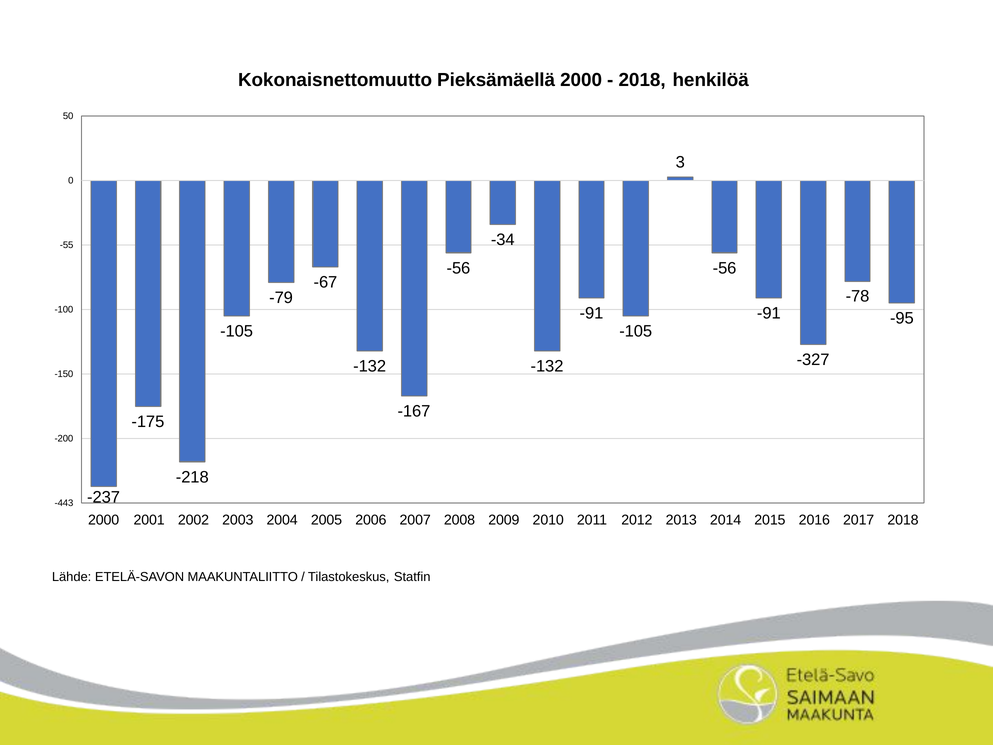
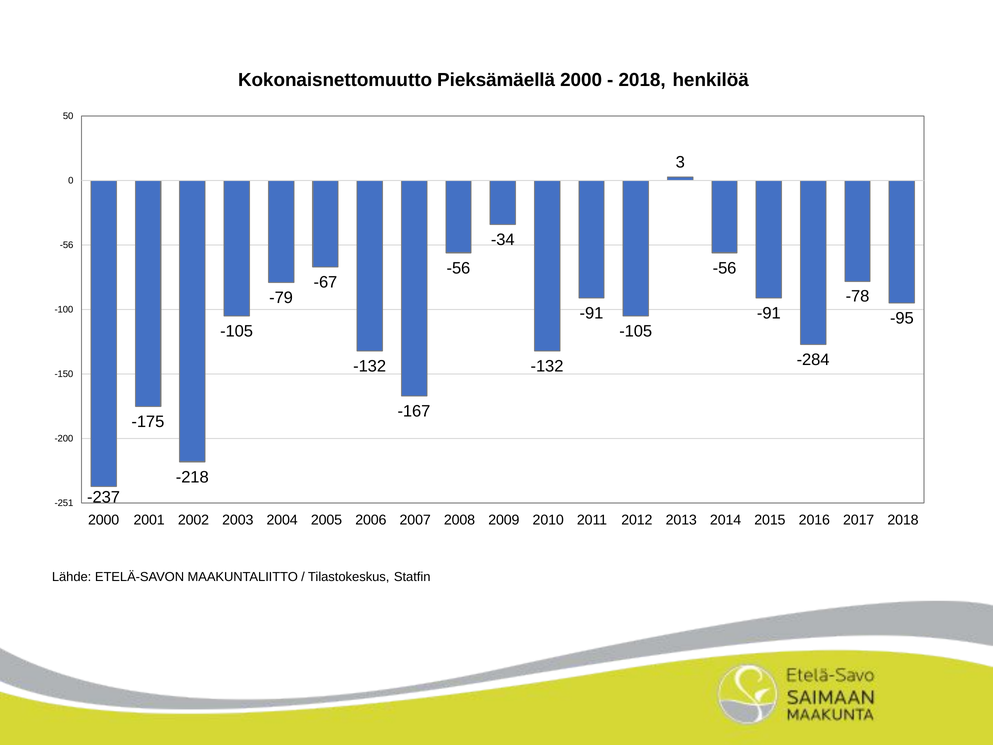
-55: -55 -> -56 (67, 245)
-327: -327 -> -284 (813, 360)
-443: -443 -> -251 (64, 503)
